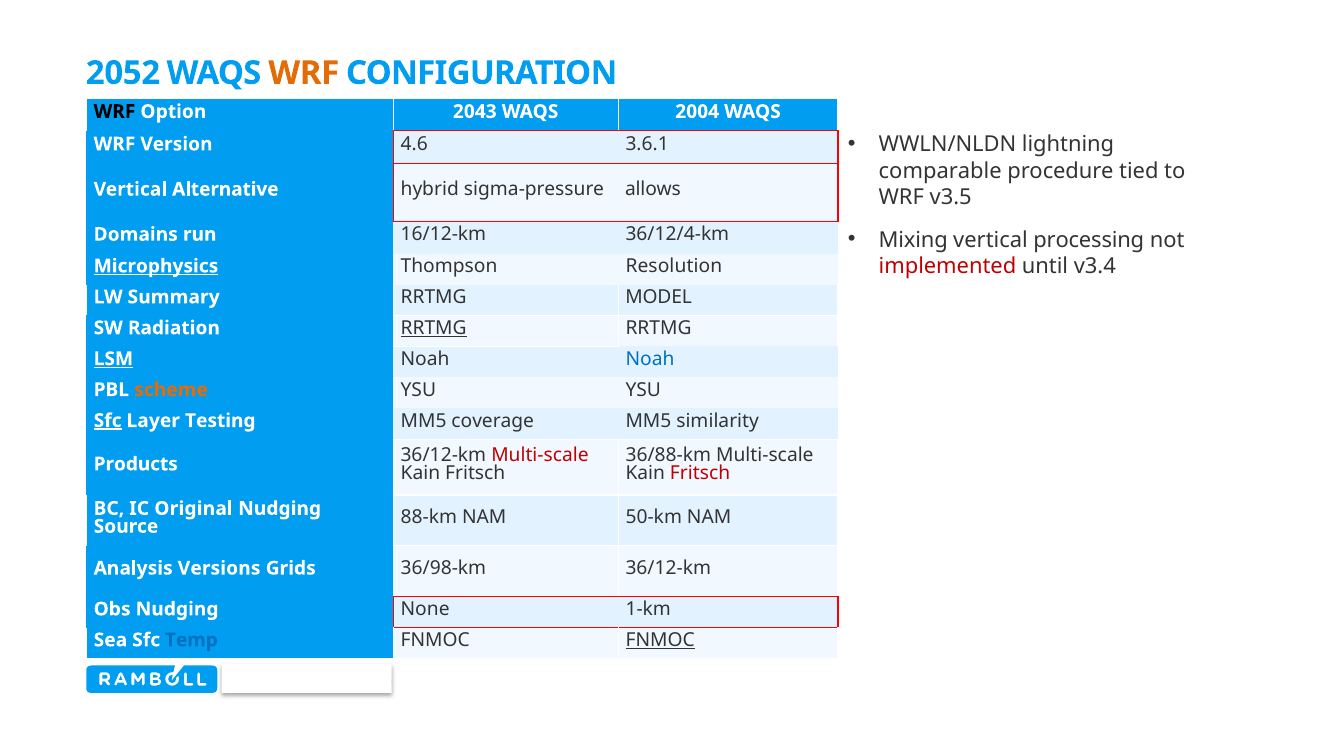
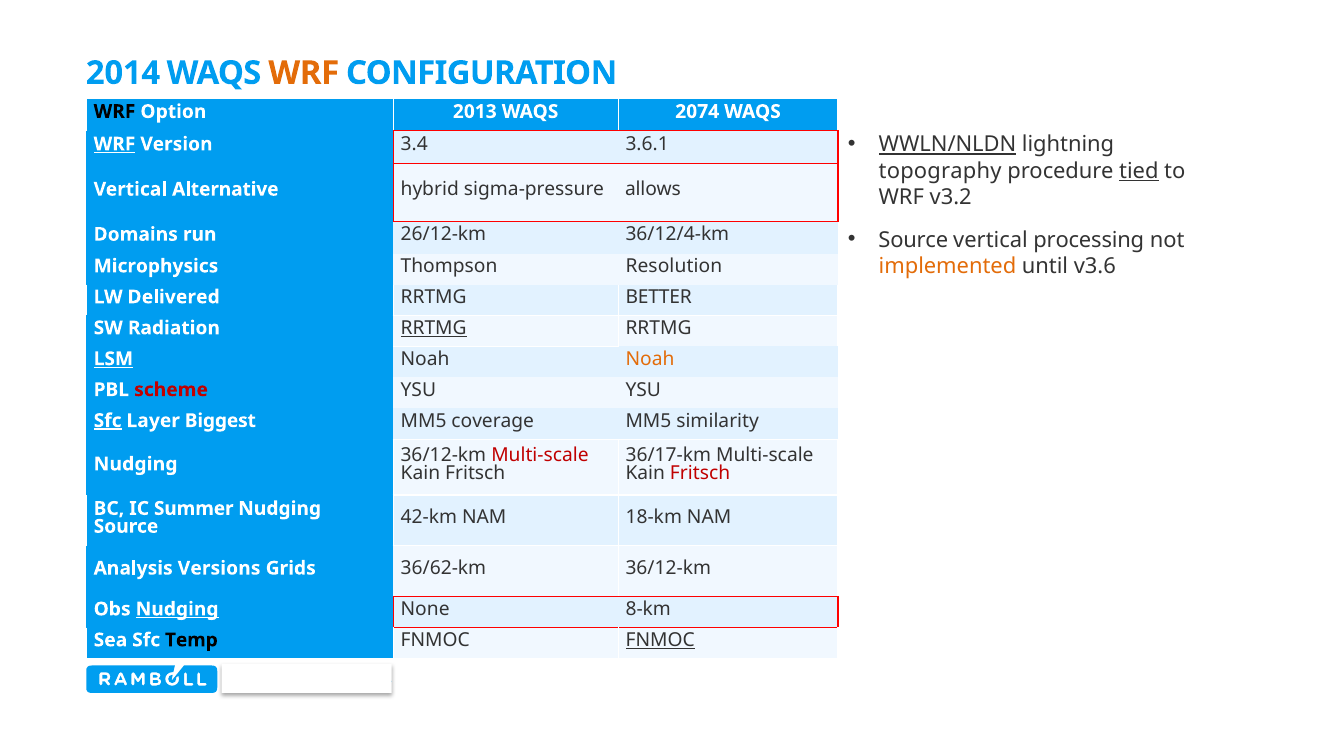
2052: 2052 -> 2014 (123, 73)
2043: 2043 -> 2013 (475, 112)
2004: 2004 -> 2074 (697, 112)
WWLN/NLDN underline: none -> present (948, 145)
WRF underline: none -> present (114, 144)
4.6: 4.6 -> 3.4 (414, 144)
comparable: comparable -> topography (940, 171)
tied underline: none -> present (1139, 171)
v3.5: v3.5 -> v3.2 (951, 197)
Mixing: Mixing -> Source (913, 240)
16/12-km: 16/12-km -> 26/12-km (443, 234)
implemented colour: red -> orange (947, 266)
v3.4: v3.4 -> v3.6 (1095, 266)
Microphysics underline: present -> none (156, 266)
Summary: Summary -> Delivered (174, 297)
MODEL: MODEL -> BETTER (659, 297)
Noah colour: blue -> orange (650, 359)
scheme colour: orange -> red (171, 390)
Testing: Testing -> Biggest (220, 421)
36/88-km: 36/88-km -> 36/17-km (668, 455)
Products: Products -> Nudging (136, 464)
Original: Original -> Summer (194, 509)
88-km: 88-km -> 42-km (429, 517)
50-km: 50-km -> 18-km (654, 517)
36/98-km: 36/98-km -> 36/62-km (443, 568)
Nudging underline: none -> present (177, 609)
1-km: 1-km -> 8-km (648, 609)
Temp colour: blue -> black (191, 640)
